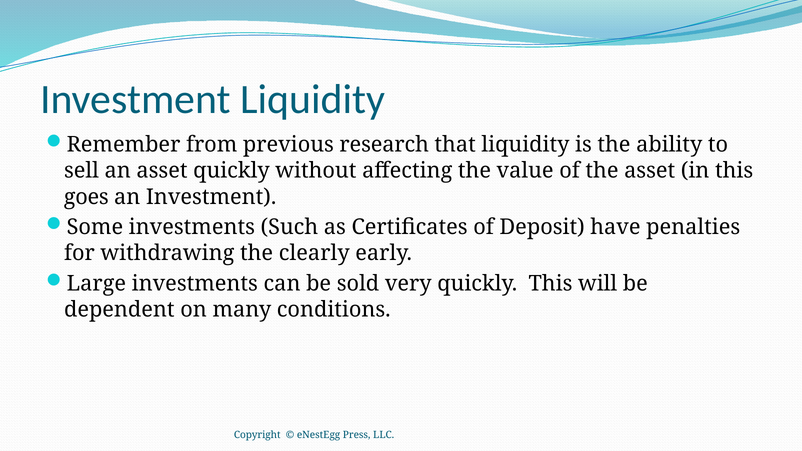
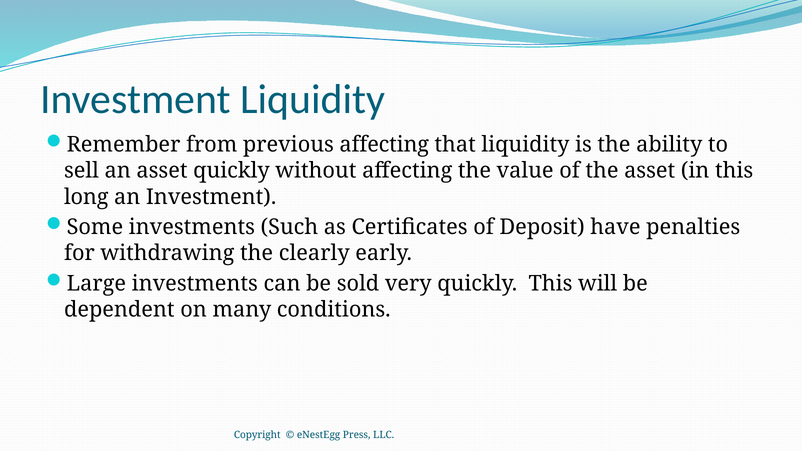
previous research: research -> affecting (384, 145)
goes: goes -> long (86, 197)
